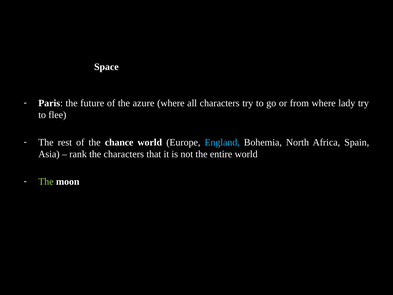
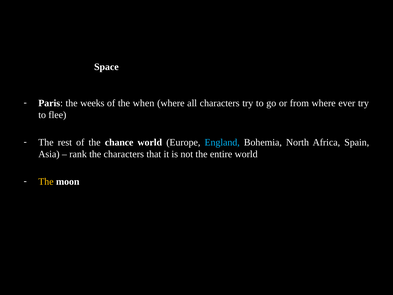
future: future -> weeks (92, 103)
azure: azure -> when (144, 103)
lady: lady -> ever (347, 103)
The colour: light green -> yellow (46, 182)
